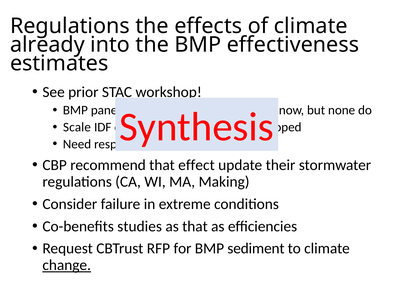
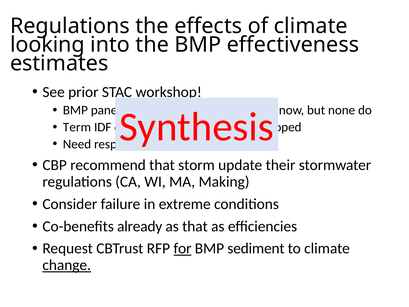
already: already -> looking (47, 45)
Scale: Scale -> Term (77, 127)
effect: effect -> storm (197, 165)
Co-benefits studies: studies -> already (140, 226)
for underline: none -> present (182, 248)
